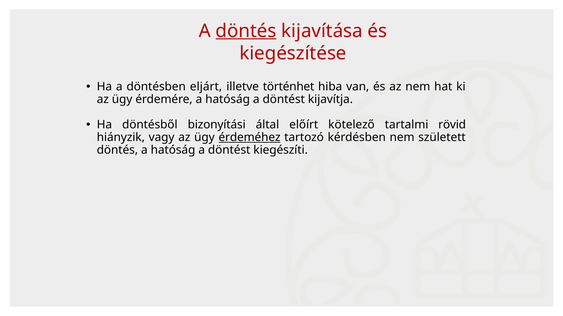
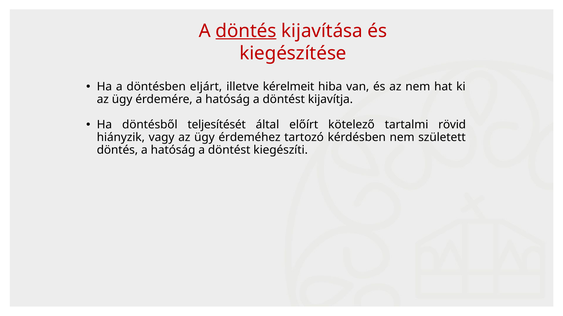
történhet: történhet -> kérelmeit (289, 87)
bizonyítási: bizonyítási -> teljesítését (217, 125)
érdeméhez underline: present -> none (250, 138)
